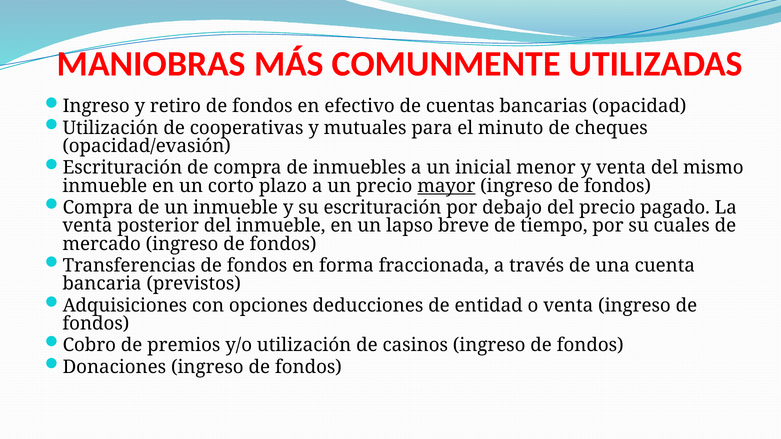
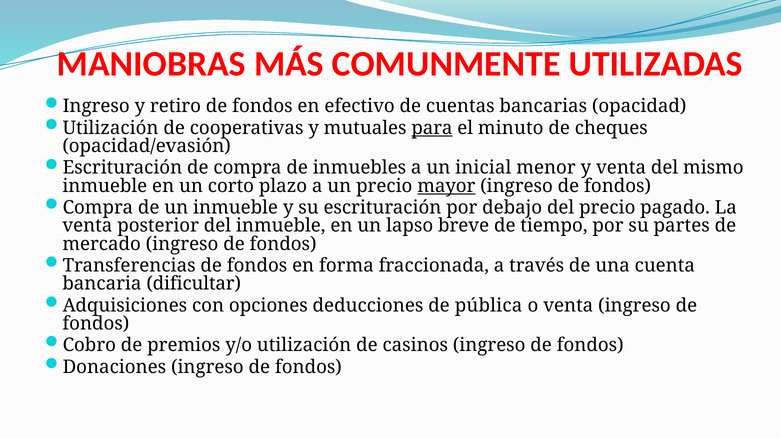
para underline: none -> present (432, 128)
cuales: cuales -> partes (682, 226)
previstos: previstos -> dificultar (194, 284)
entidad: entidad -> pública (489, 306)
